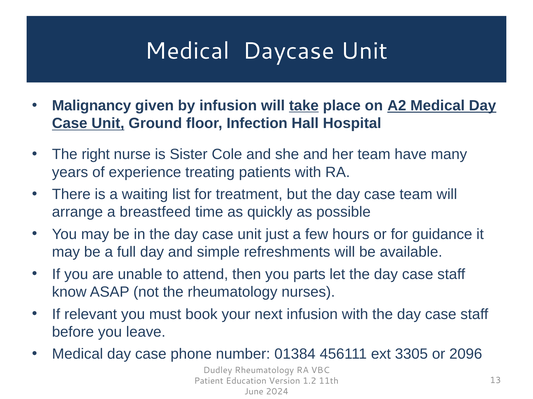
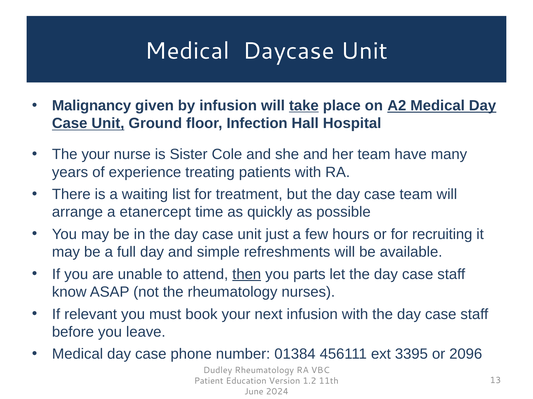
The right: right -> your (96, 155)
breastfeed: breastfeed -> etanercept (155, 213)
guidance: guidance -> recruiting (442, 235)
then underline: none -> present (247, 275)
3305: 3305 -> 3395 (411, 355)
